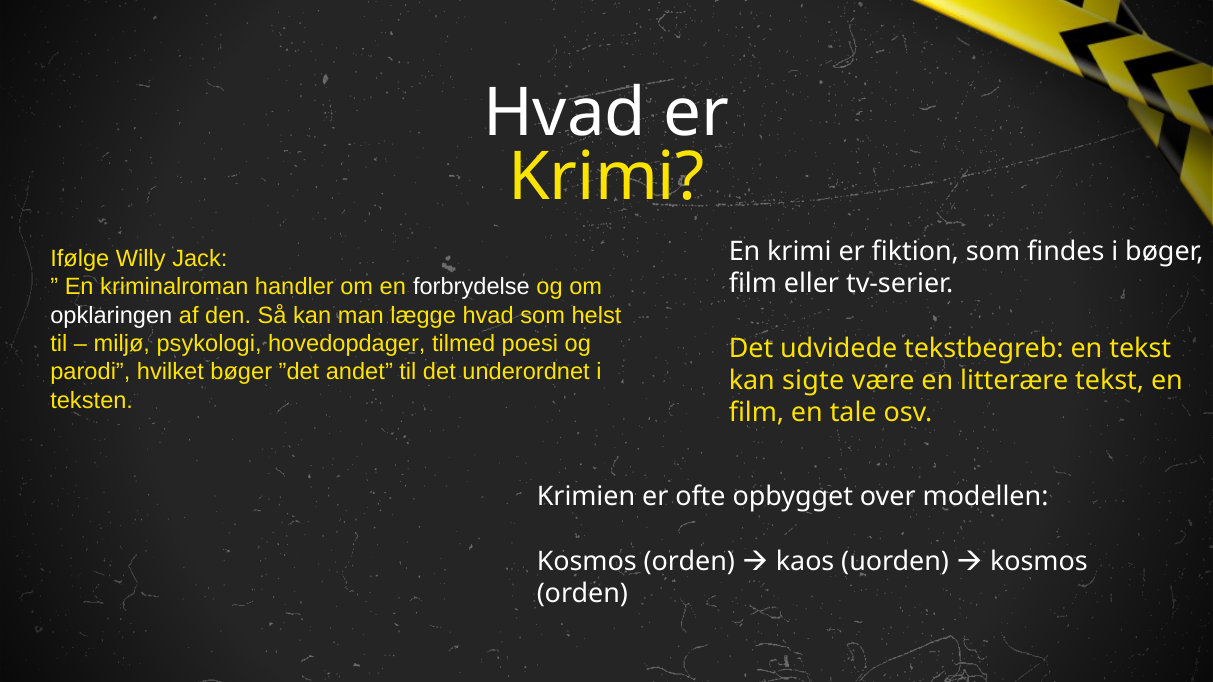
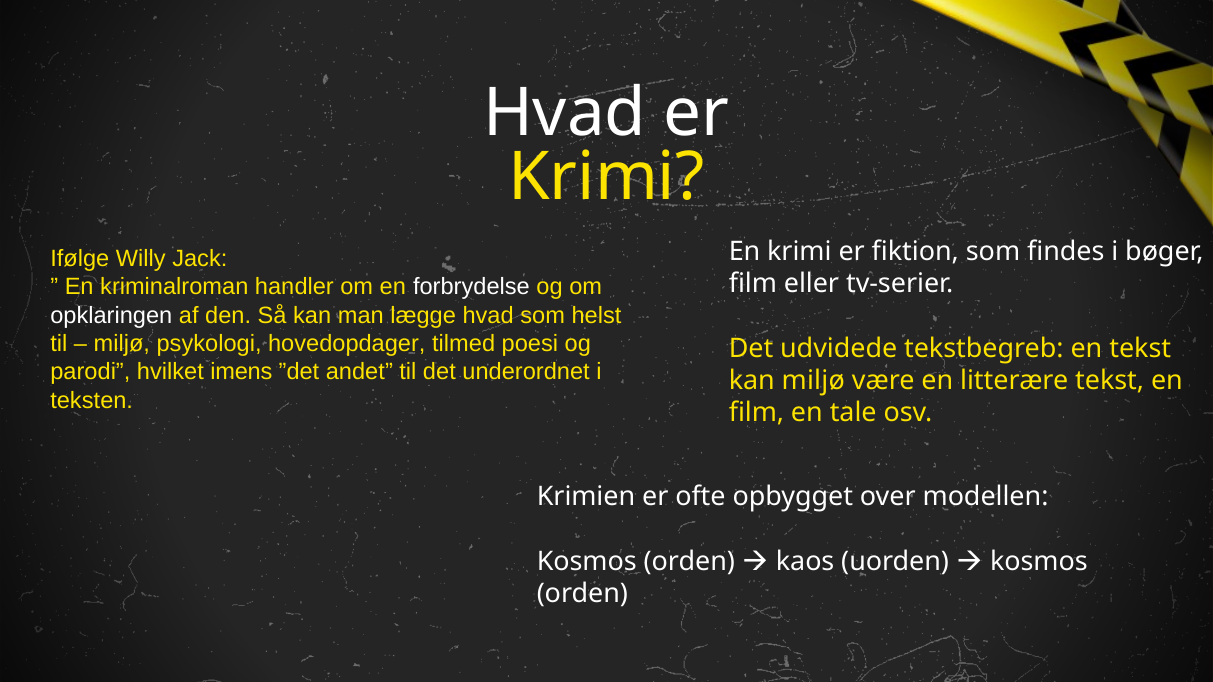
hvilket bøger: bøger -> imens (241, 372)
kan sigte: sigte -> miljø (813, 381)
